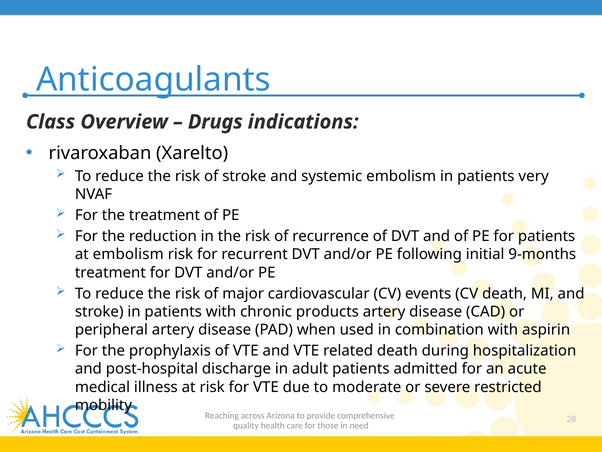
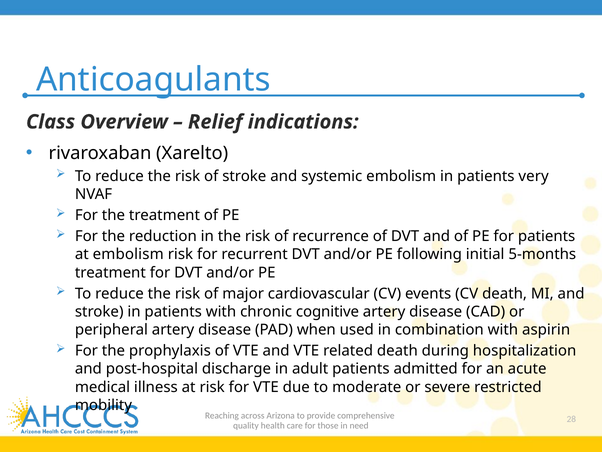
Drugs: Drugs -> Relief (215, 122)
9-months: 9-months -> 5-months (542, 254)
products: products -> cognitive (327, 311)
